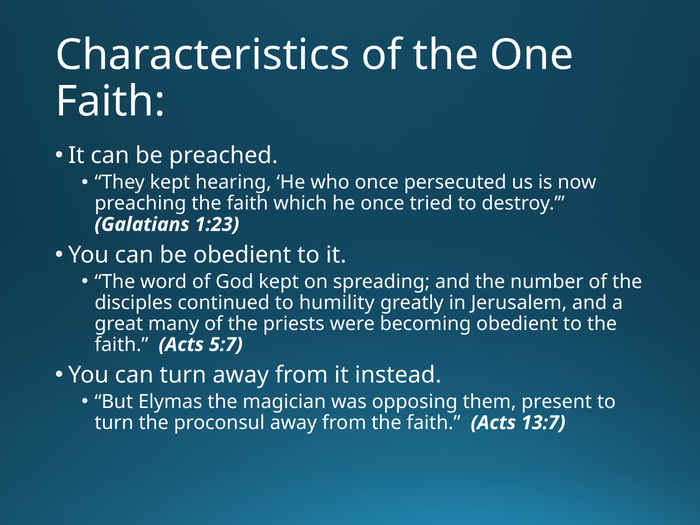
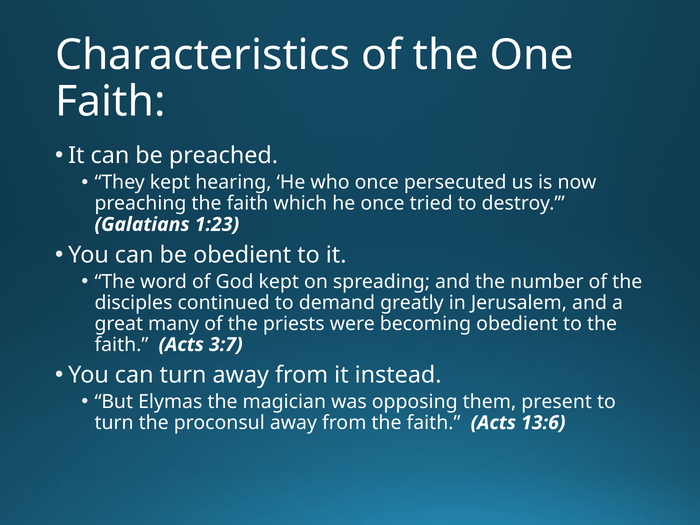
humility: humility -> demand (337, 303)
5:7: 5:7 -> 3:7 (226, 345)
13:7: 13:7 -> 13:6 (543, 423)
